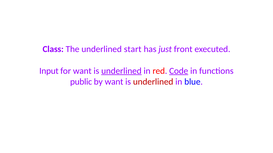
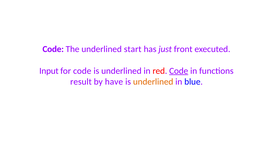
Class: Class -> Code (53, 49)
for want: want -> code (82, 71)
underlined underline: present -> none (121, 71)
public: public -> result (81, 82)
by want: want -> have (114, 82)
underlined colour: red -> orange (153, 82)
